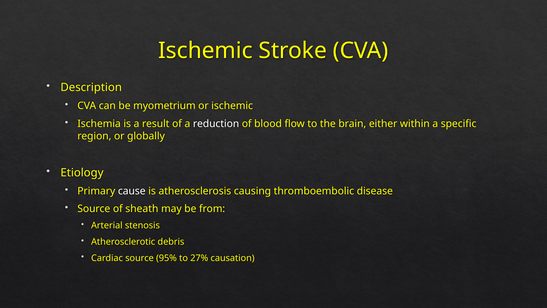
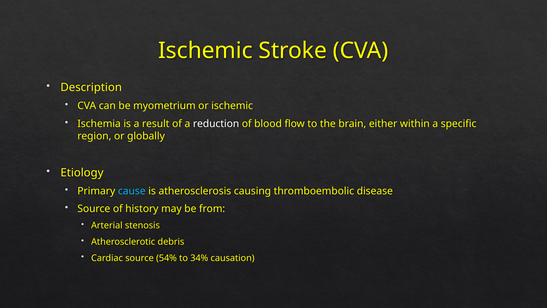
cause colour: white -> light blue (132, 191)
sheath: sheath -> history (142, 209)
95%: 95% -> 54% (166, 258)
27%: 27% -> 34% (199, 258)
